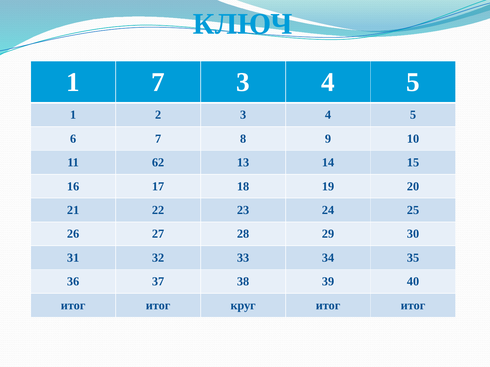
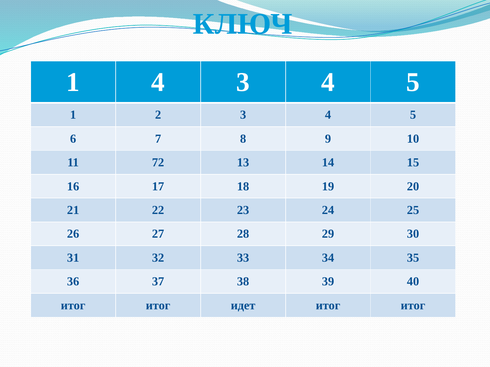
1 7: 7 -> 4 (158, 82)
62: 62 -> 72 (158, 163)
круг: круг -> идет (243, 306)
